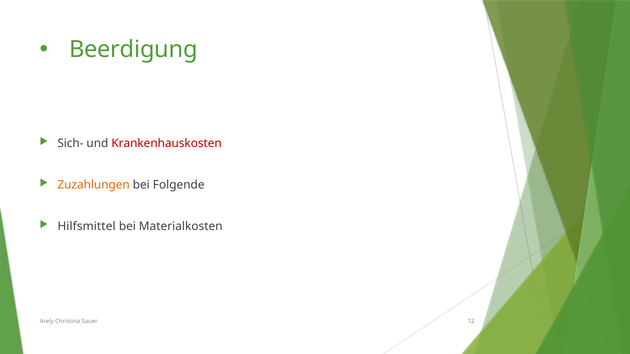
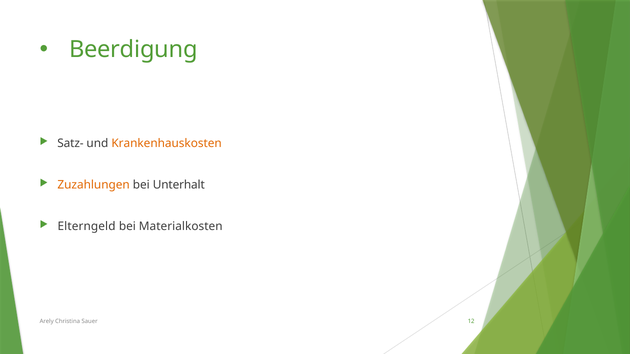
Sich-: Sich- -> Satz- (70, 144)
Krankenhauskosten colour: red -> orange (167, 144)
Folgende: Folgende -> Unterhalt (179, 185)
Hilfsmittel: Hilfsmittel -> Elterngeld (87, 227)
